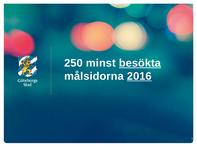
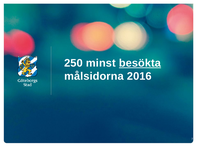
2016 underline: present -> none (139, 77)
